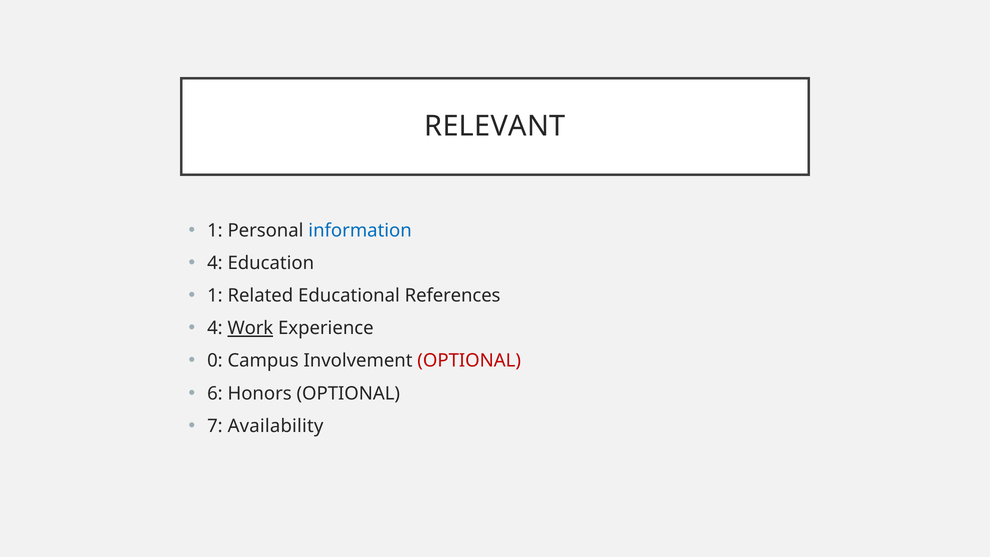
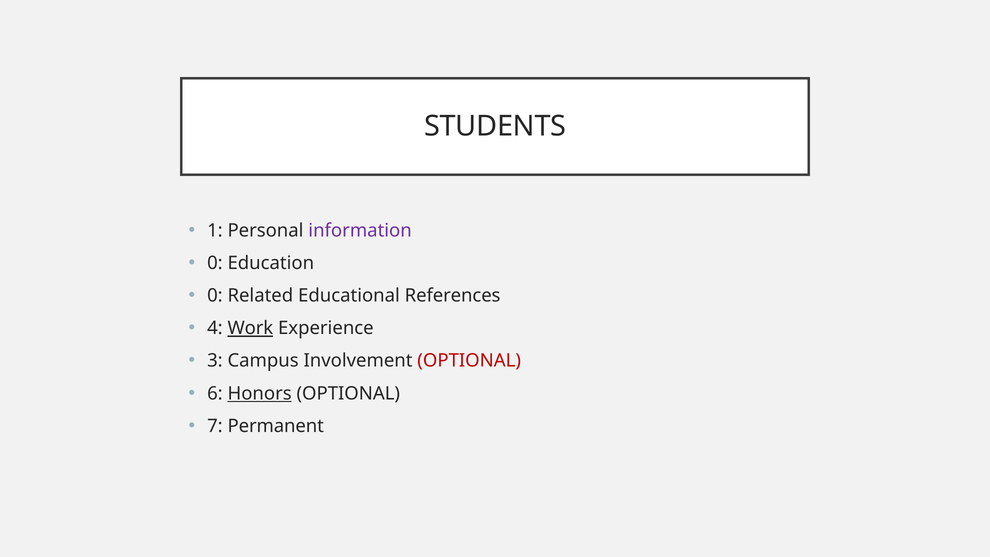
RELEVANT: RELEVANT -> STUDENTS (495, 126)
information colour: blue -> purple (360, 230)
4: 4 -> 0 (215, 263)
1: 1 -> 0 (215, 296)
0: 0 -> 3 (215, 361)
Honors underline: none -> present (260, 393)
Availability: Availability -> Permanent (276, 426)
